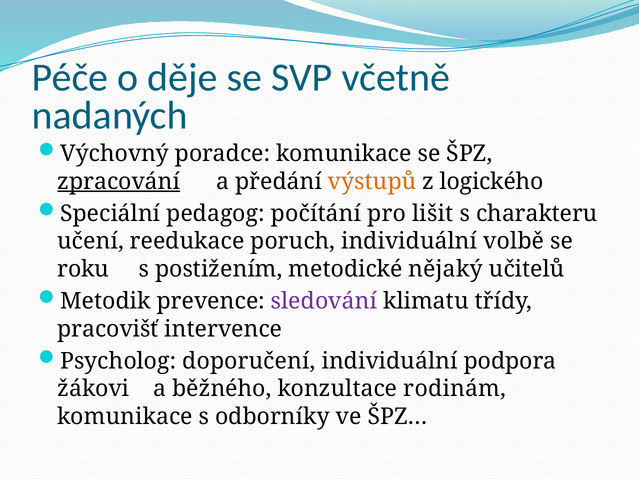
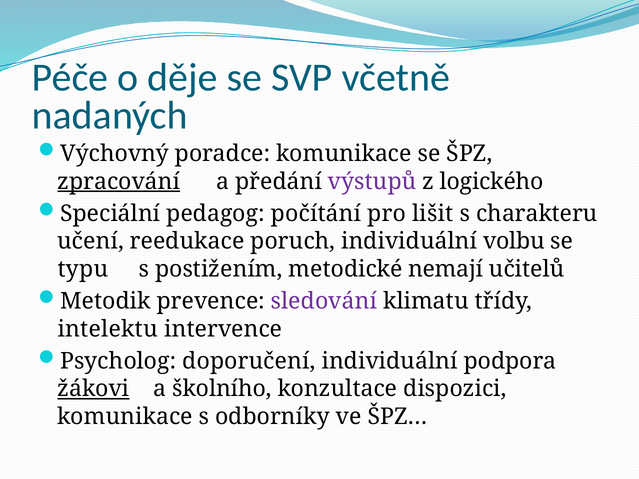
výstupů colour: orange -> purple (372, 182)
volbě: volbě -> volbu (514, 241)
roku: roku -> typu (83, 269)
nějaký: nějaký -> nemají (446, 269)
pracovišť: pracovišť -> intelektu (108, 329)
žákovi underline: none -> present (93, 389)
běžného: běžného -> školního (222, 389)
rodinám: rodinám -> dispozici (455, 389)
